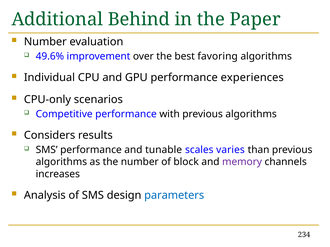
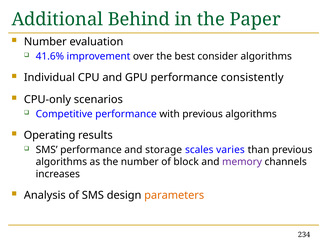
49.6%: 49.6% -> 41.6% (50, 56)
favoring: favoring -> consider (218, 56)
experiences: experiences -> consistently (252, 78)
Considers: Considers -> Operating (50, 136)
tunable: tunable -> storage (164, 150)
parameters colour: blue -> orange (174, 196)
